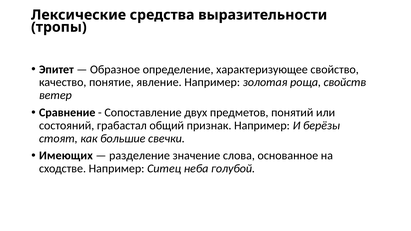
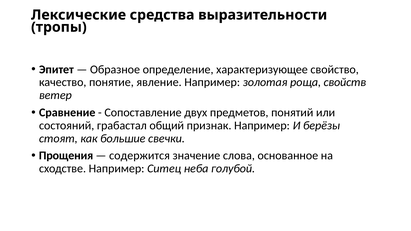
Имеющих: Имеющих -> Прощения (66, 156)
разделение: разделение -> содержится (140, 156)
